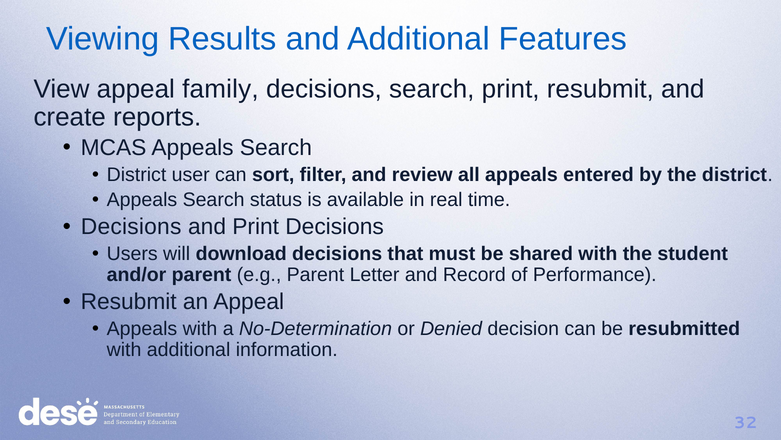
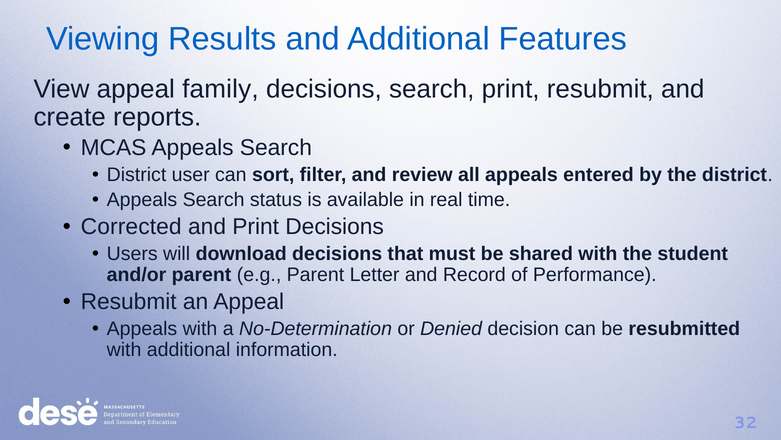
Decisions: Decisions -> Corrected (131, 227)
